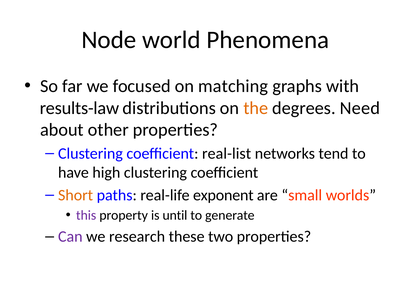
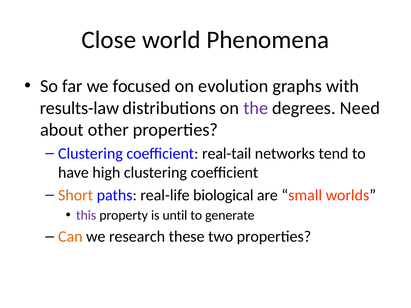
Node: Node -> Close (109, 40)
matching: matching -> evolution (233, 86)
the colour: orange -> purple (256, 108)
real-list: real-list -> real-tail (227, 154)
exponent: exponent -> biological (223, 195)
Can colour: purple -> orange (70, 237)
